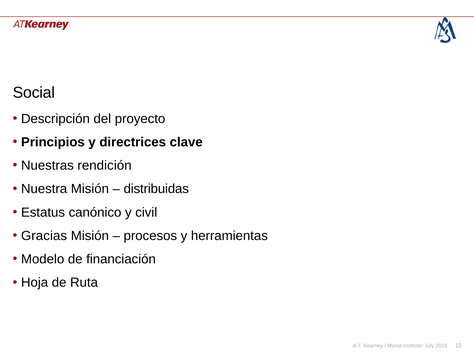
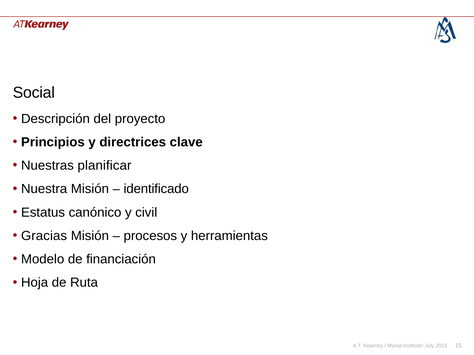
rendición: rendición -> planificar (104, 166)
distribuidas: distribuidas -> identificado (156, 189)
